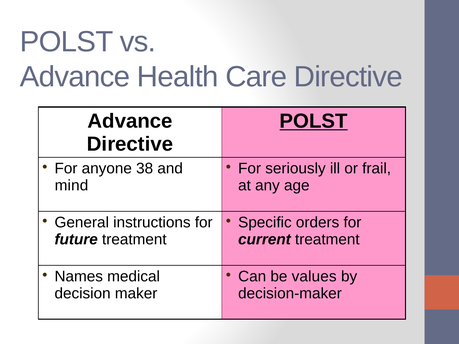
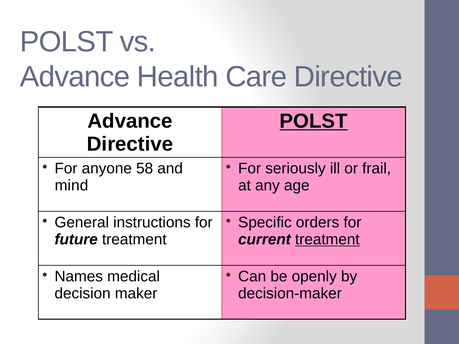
38: 38 -> 58 (145, 169)
treatment underline: none -> present (327, 240)
values: values -> openly (314, 277)
